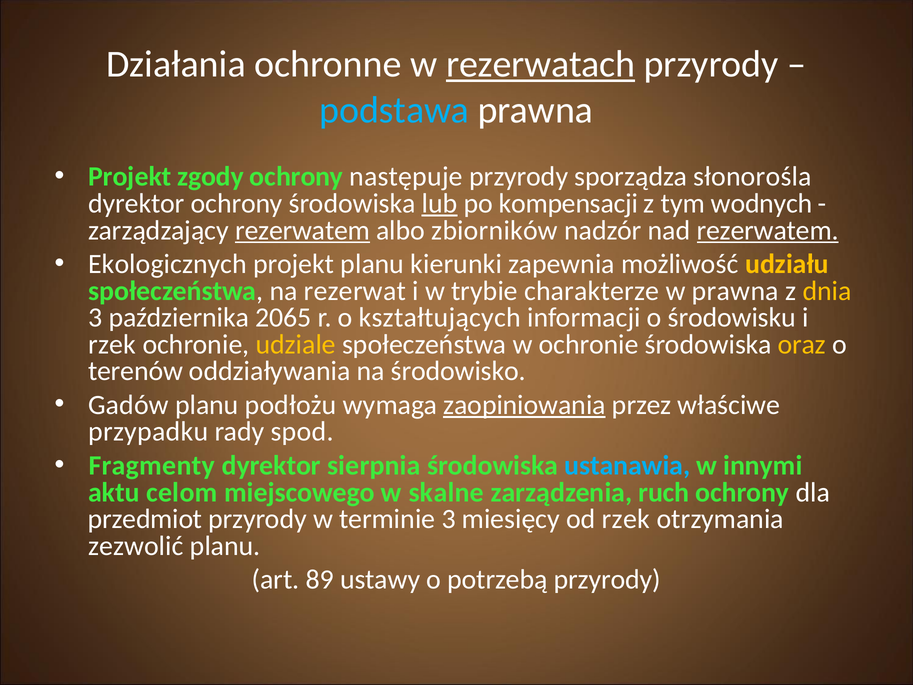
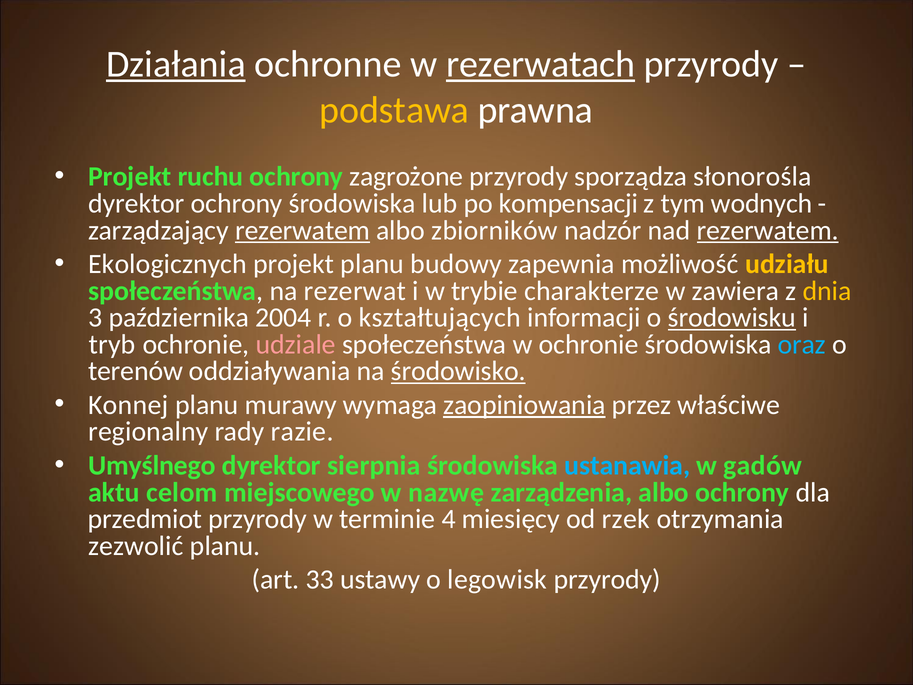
Działania underline: none -> present (176, 64)
podstawa colour: light blue -> yellow (394, 110)
zgody: zgody -> ruchu (211, 177)
następuje: następuje -> zagrożone (406, 177)
lub underline: present -> none (439, 203)
kierunki: kierunki -> budowy (456, 264)
w prawna: prawna -> zawiera (735, 291)
2065: 2065 -> 2004 (283, 318)
środowisku underline: none -> present (732, 318)
rzek: rzek -> tryb (112, 344)
udziale colour: yellow -> pink (296, 344)
oraz colour: yellow -> light blue (802, 344)
środowisko underline: none -> present (458, 371)
Gadów: Gadów -> Konnej (128, 405)
podłożu: podłożu -> murawy (291, 405)
przypadku: przypadku -> regionalny (148, 432)
spod: spod -> razie (302, 432)
Fragmenty: Fragmenty -> Umyślnego (152, 465)
innymi: innymi -> gadów (763, 465)
skalne: skalne -> nazwę (446, 492)
zarządzenia ruch: ruch -> albo (664, 492)
terminie 3: 3 -> 4 (449, 519)
89: 89 -> 33 (320, 579)
potrzebą: potrzebą -> legowisk (497, 579)
